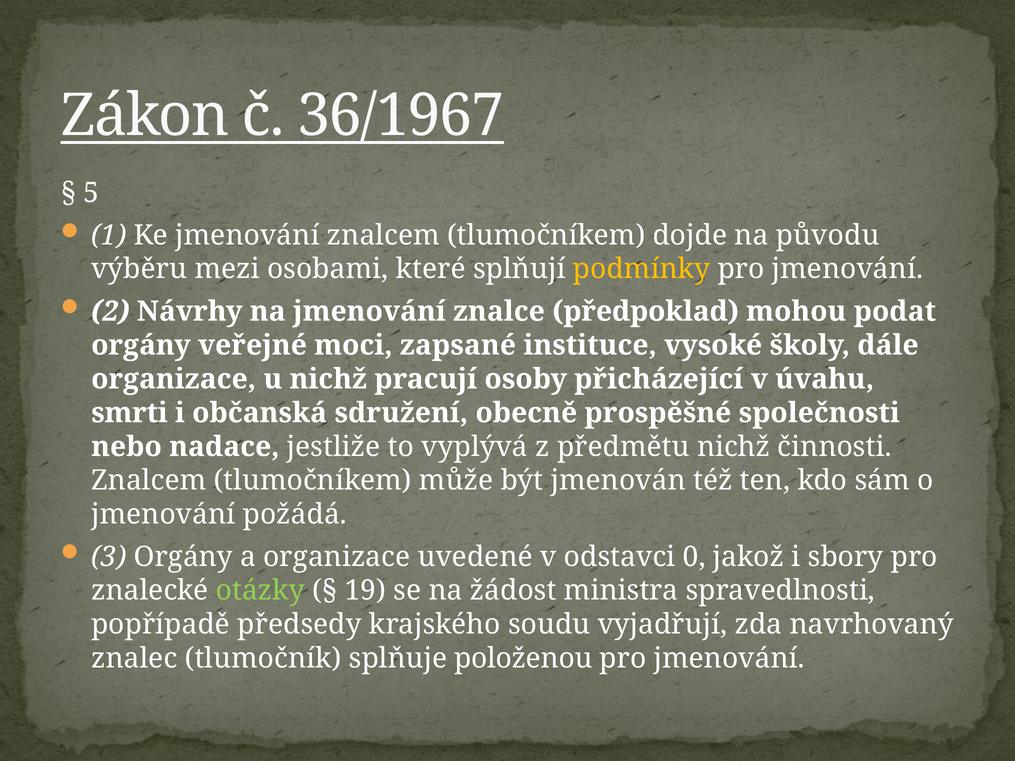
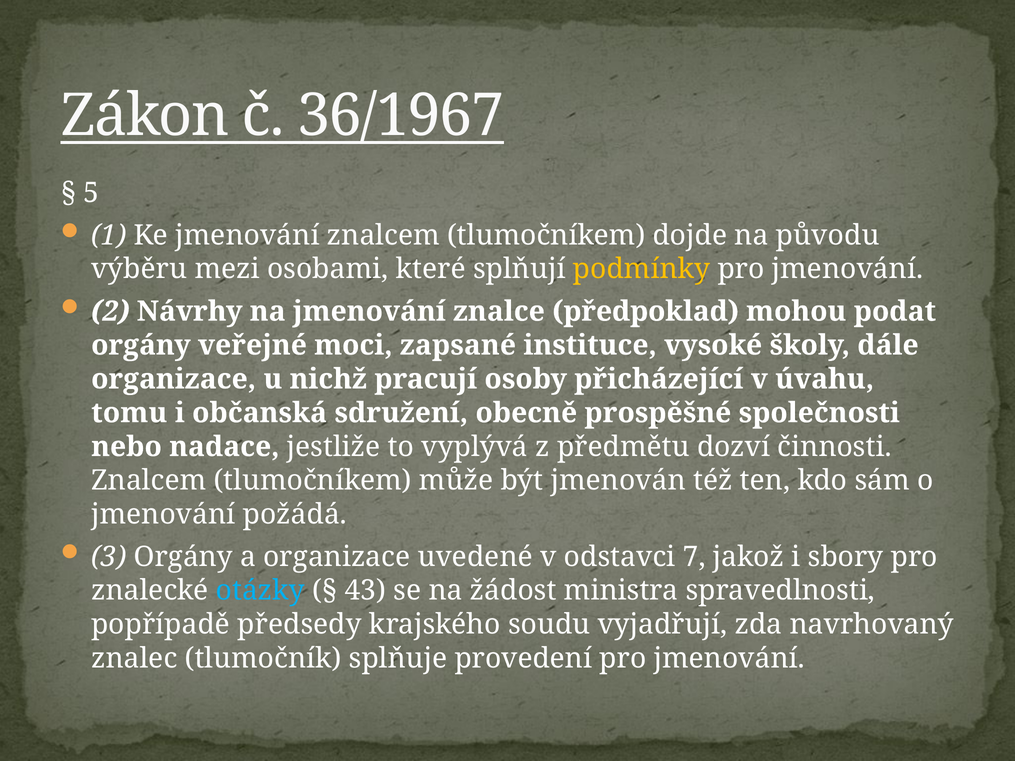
smrti: smrti -> tomu (129, 413)
předmětu nichž: nichž -> dozví (734, 447)
0: 0 -> 7 (694, 557)
otázky colour: light green -> light blue (260, 591)
19: 19 -> 43 (365, 591)
položenou: položenou -> provedení (523, 658)
